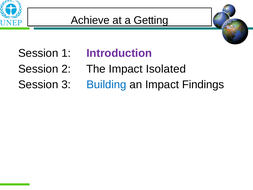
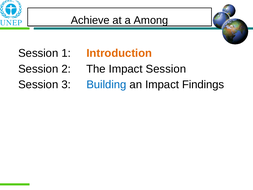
Getting: Getting -> Among (151, 20)
Introduction colour: purple -> orange (119, 53)
Impact Isolated: Isolated -> Session (166, 69)
